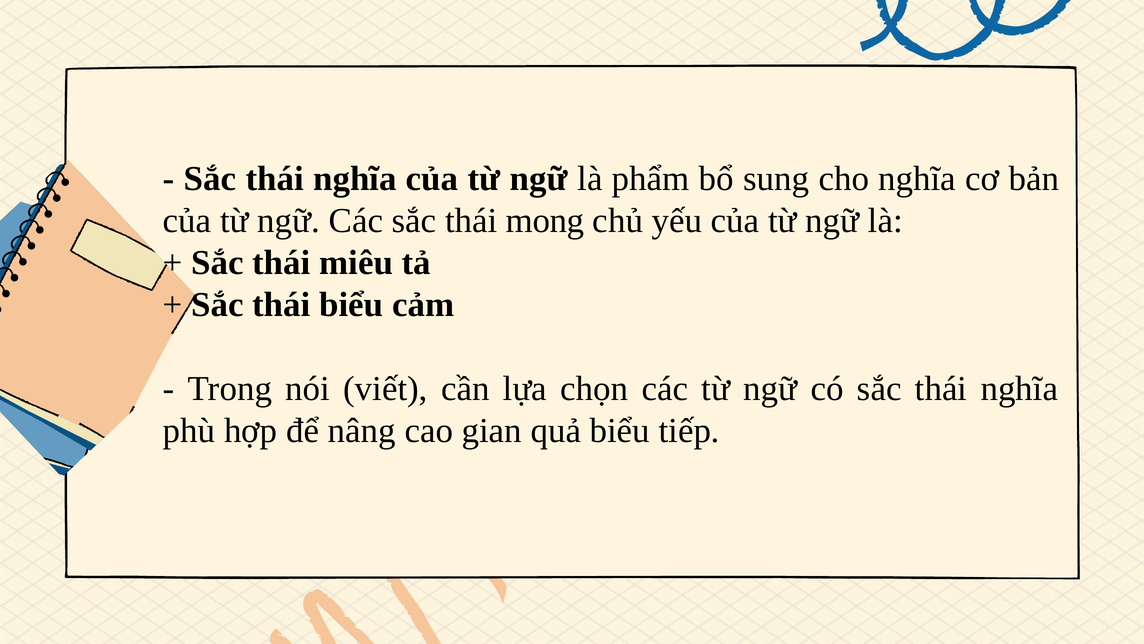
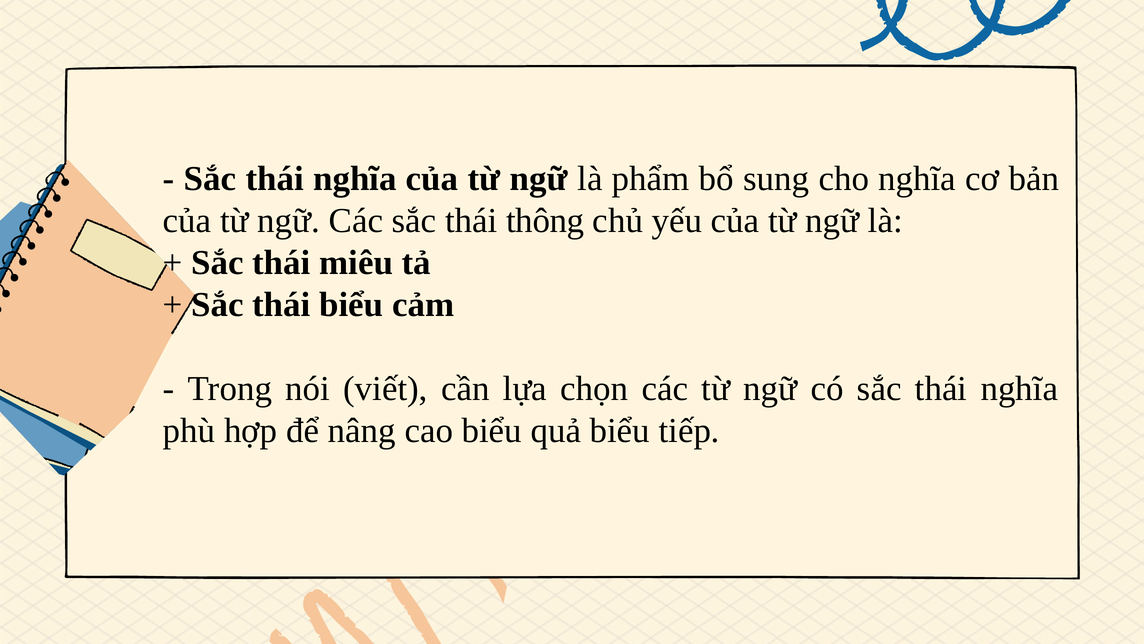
mong: mong -> thông (545, 221)
cao gian: gian -> biểu (492, 430)
